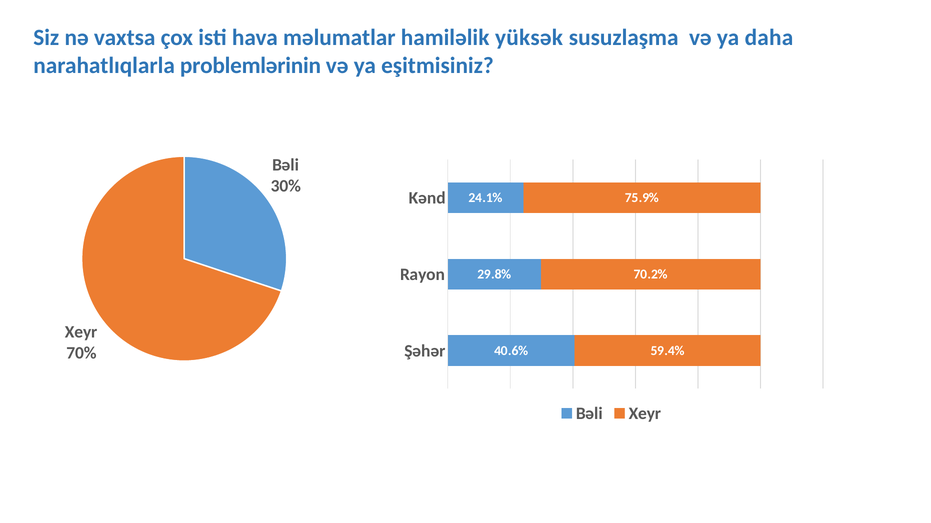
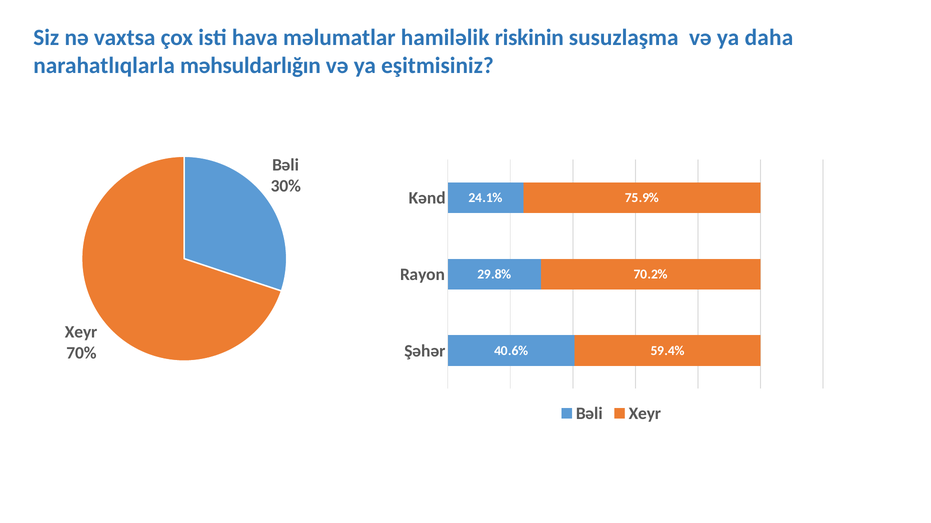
yüksək: yüksək -> riskinin (529, 38)
problemlərinin: problemlərinin -> məhsuldarlığın (250, 66)
